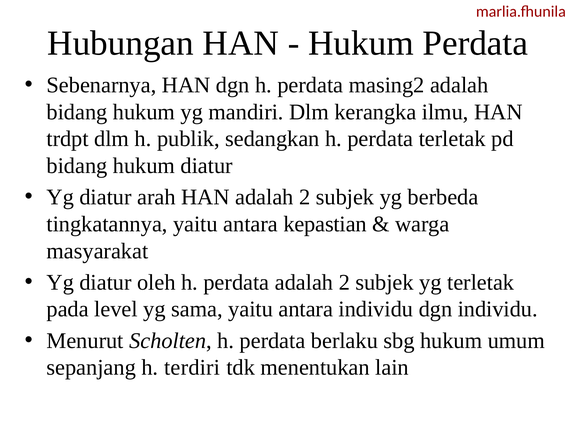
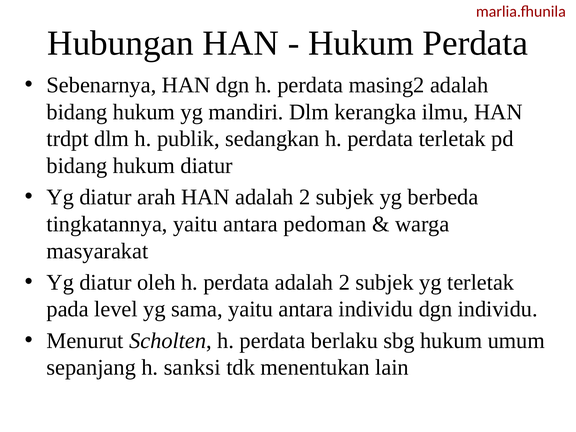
kepastian: kepastian -> pedoman (325, 224)
terdiri: terdiri -> sanksi (192, 368)
